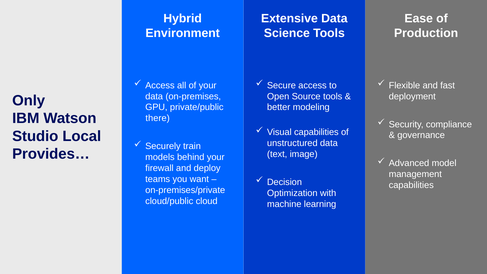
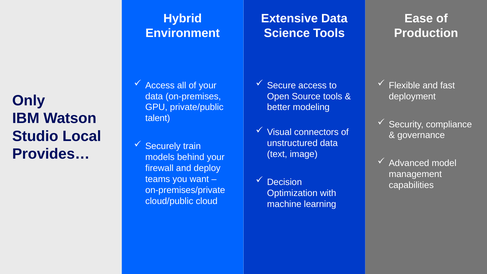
there: there -> talent (158, 118)
Visual capabilities: capabilities -> connectors (316, 132)
